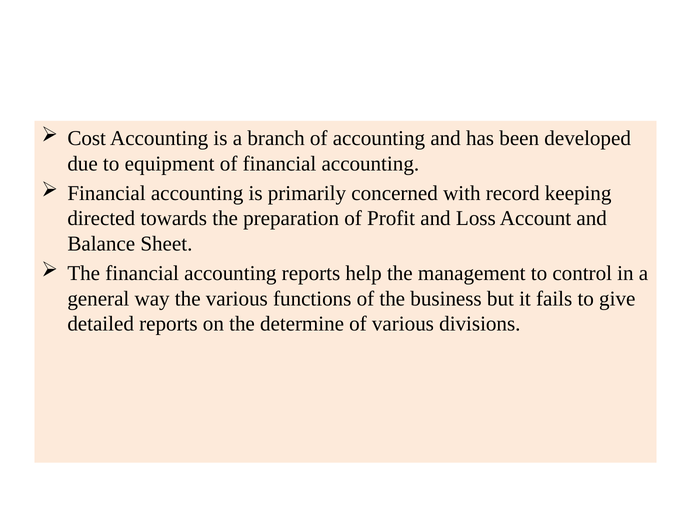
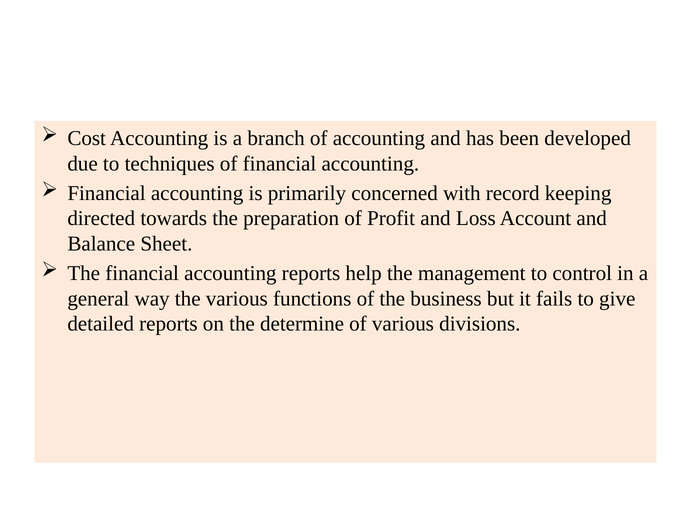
equipment: equipment -> techniques (170, 164)
